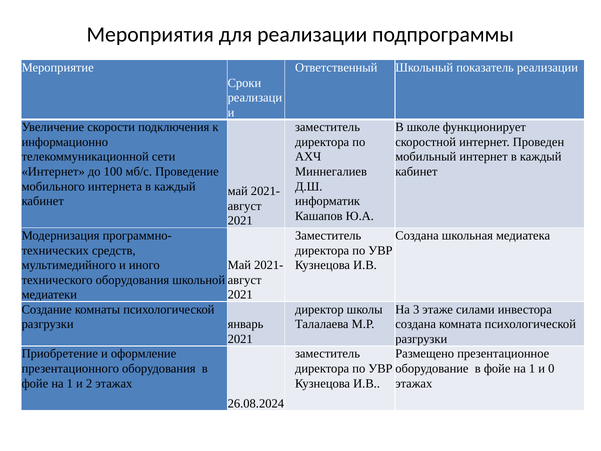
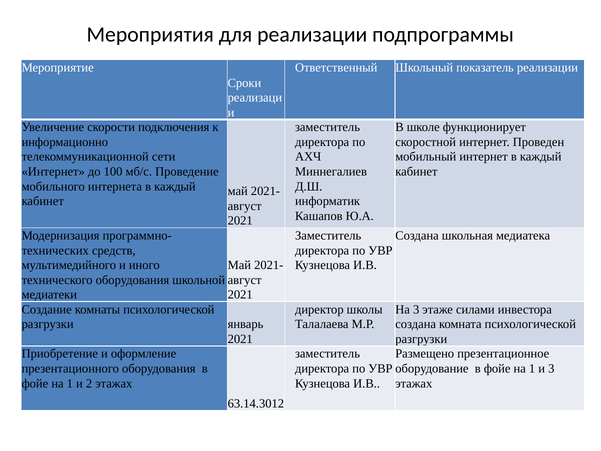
и 0: 0 -> 3 (551, 368)
26.08.2024: 26.08.2024 -> 63.14.3012 (256, 403)
